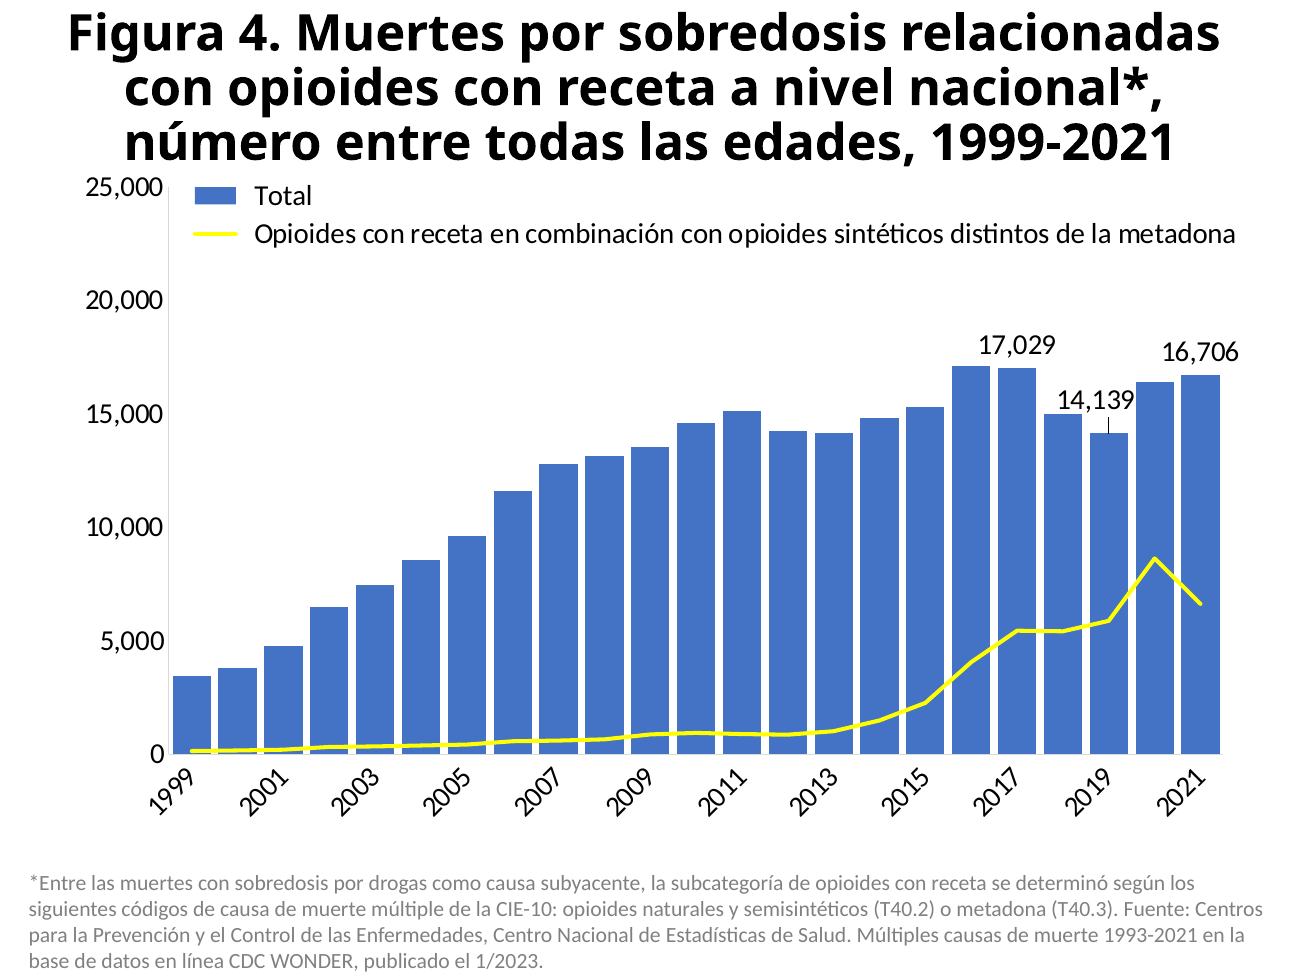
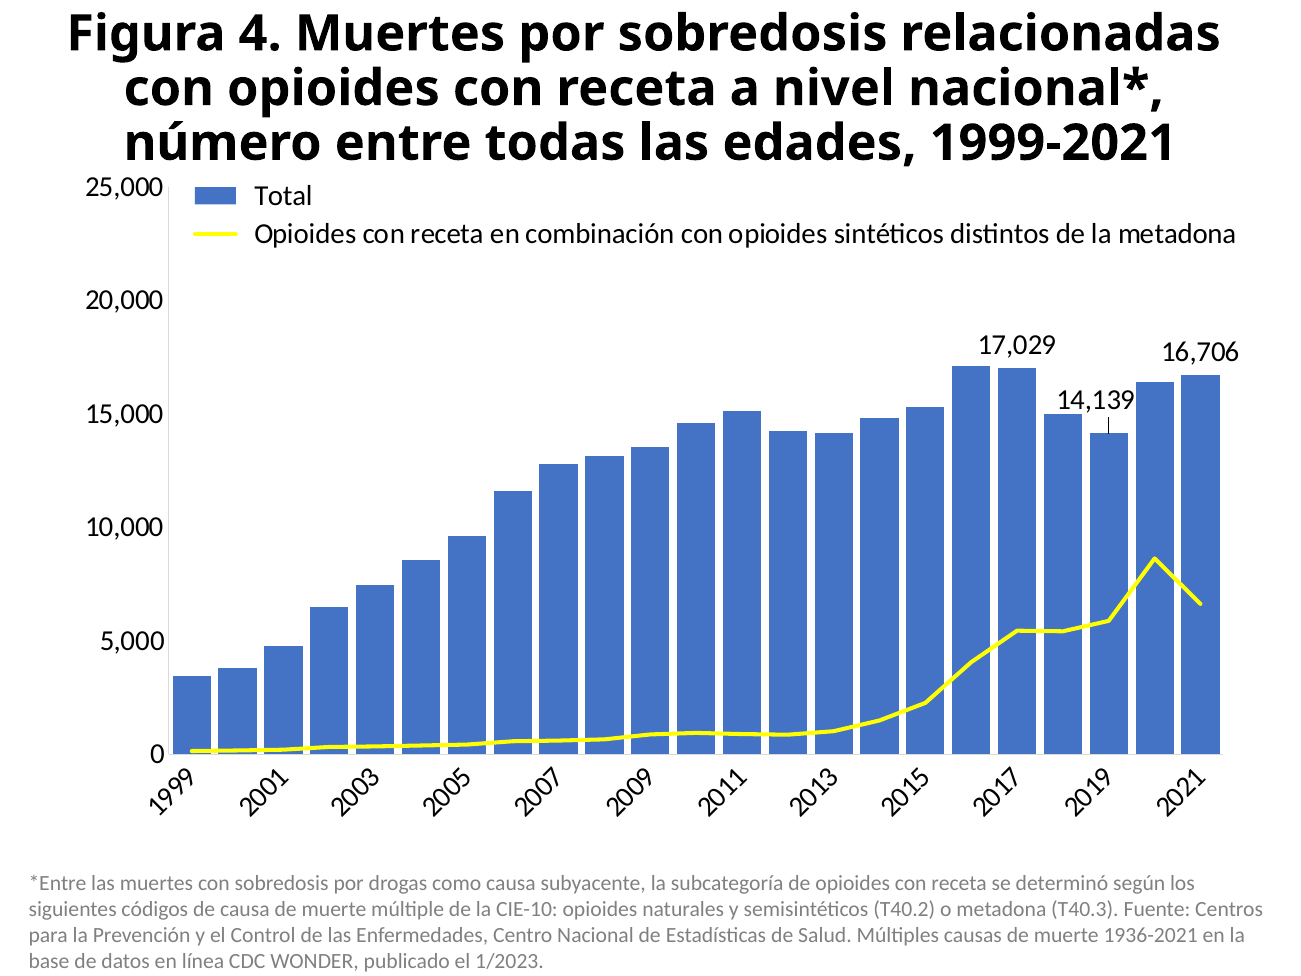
1993-2021: 1993-2021 -> 1936-2021 (1151, 935)
